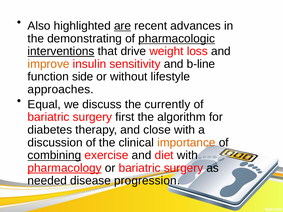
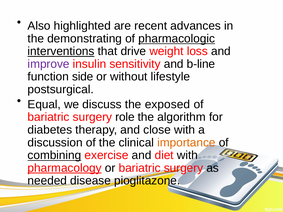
are underline: present -> none (123, 26)
improve colour: orange -> purple (49, 64)
approaches: approaches -> postsurgical (61, 89)
currently: currently -> exposed (167, 104)
first: first -> role (125, 117)
progression: progression -> pioglitazone (147, 181)
